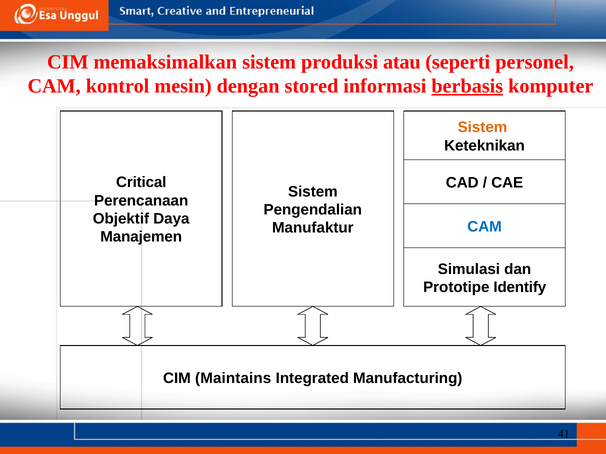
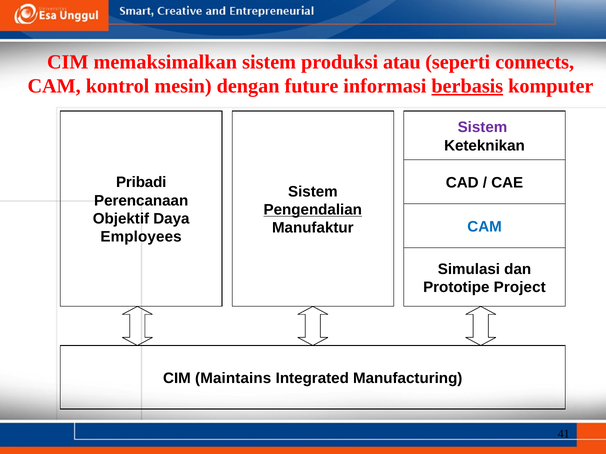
personel: personel -> connects (535, 62)
stored: stored -> future (311, 86)
Sistem colour: orange -> purple (482, 128)
Critical: Critical -> Pribadi (141, 183)
Pengendalian underline: none -> present (313, 210)
Manajemen: Manajemen -> Employees (141, 237)
Identify: Identify -> Project (520, 288)
